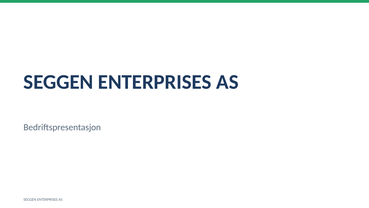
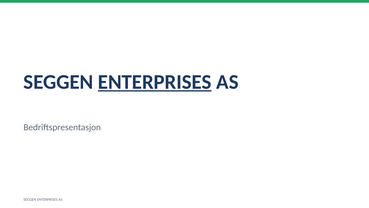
ENTERPRISES underline: none -> present (155, 82)
